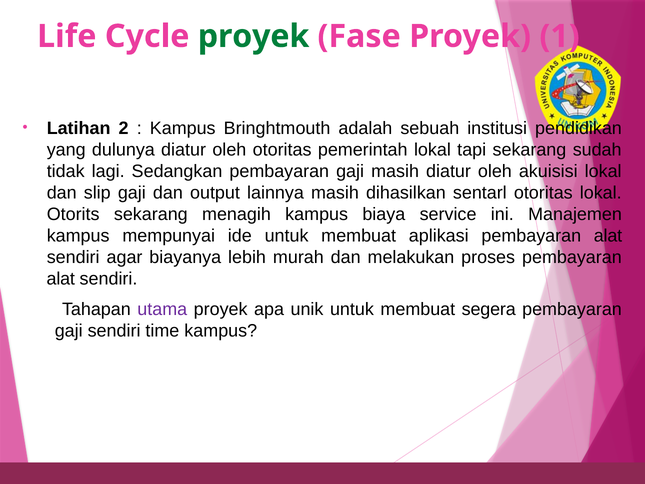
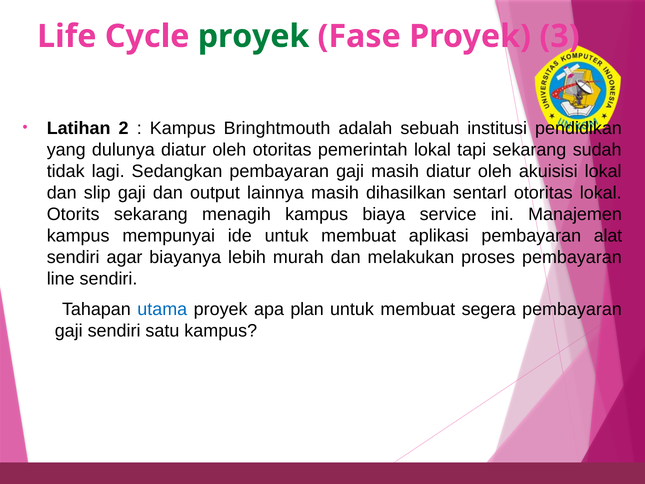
1: 1 -> 3 (560, 36)
alat: alat -> line (61, 279)
utama colour: purple -> blue (162, 309)
unik: unik -> plan (307, 309)
time: time -> satu (162, 331)
